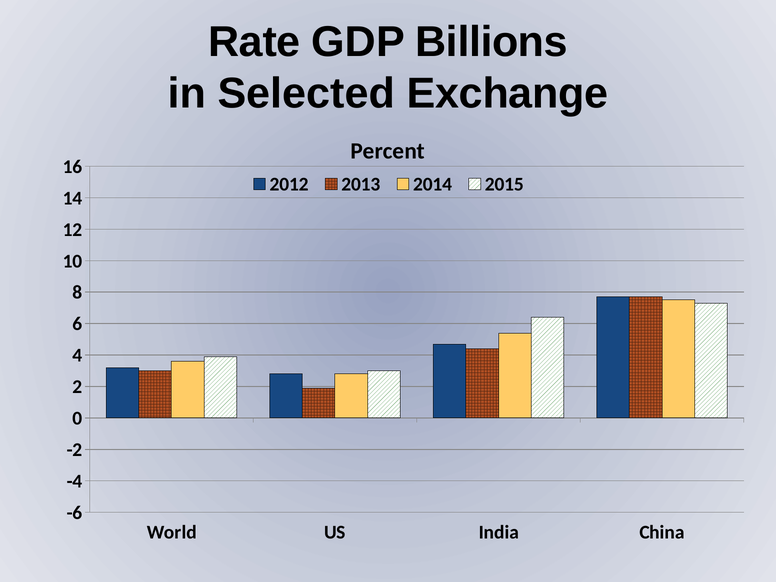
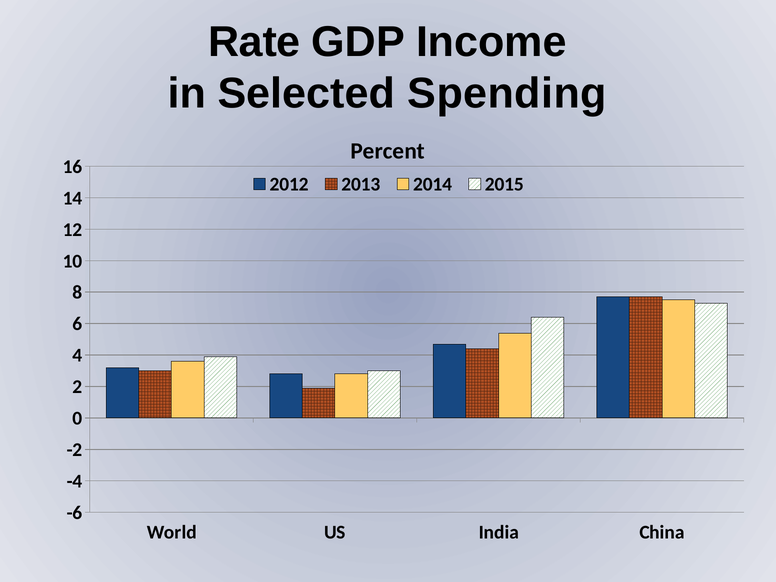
Billions: Billions -> Income (491, 42)
Exchange: Exchange -> Spending (507, 94)
